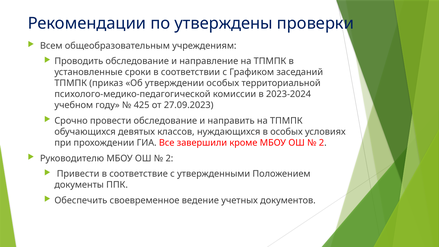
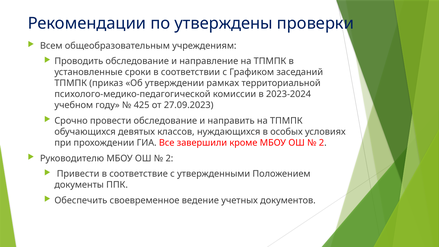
утверждении особых: особых -> рамках (223, 83)
